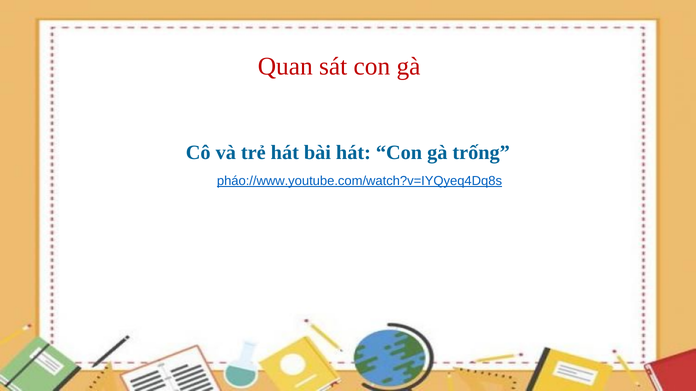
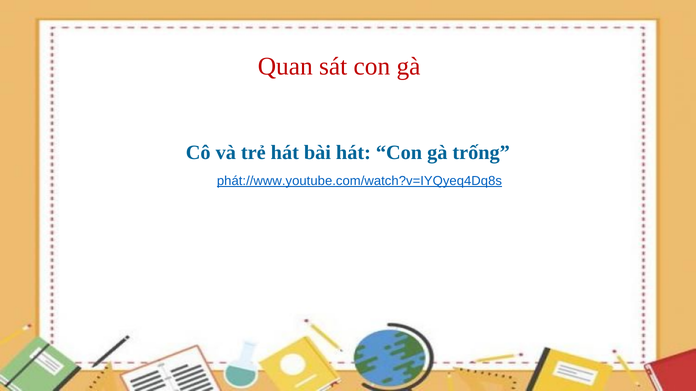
pháo://www.youtube.com/watch?v=IYQyeq4Dq8s: pháo://www.youtube.com/watch?v=IYQyeq4Dq8s -> phát://www.youtube.com/watch?v=IYQyeq4Dq8s (359, 181)
